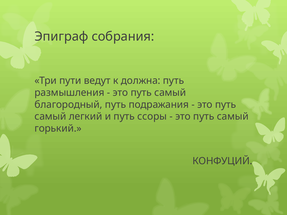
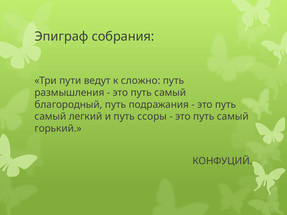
должна: должна -> сложно (141, 81)
